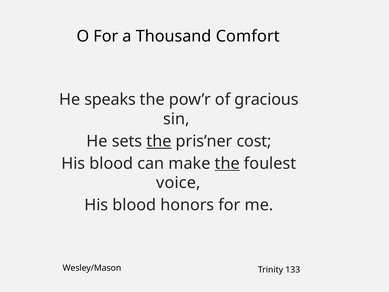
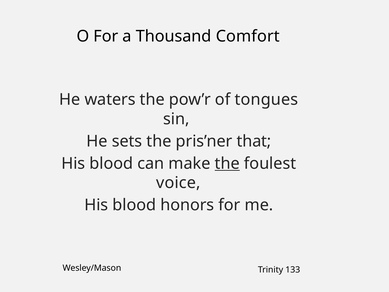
speaks: speaks -> waters (110, 100)
gracious: gracious -> tongues (266, 100)
the underline: present -> none (159, 141)
cost: cost -> that (254, 141)
